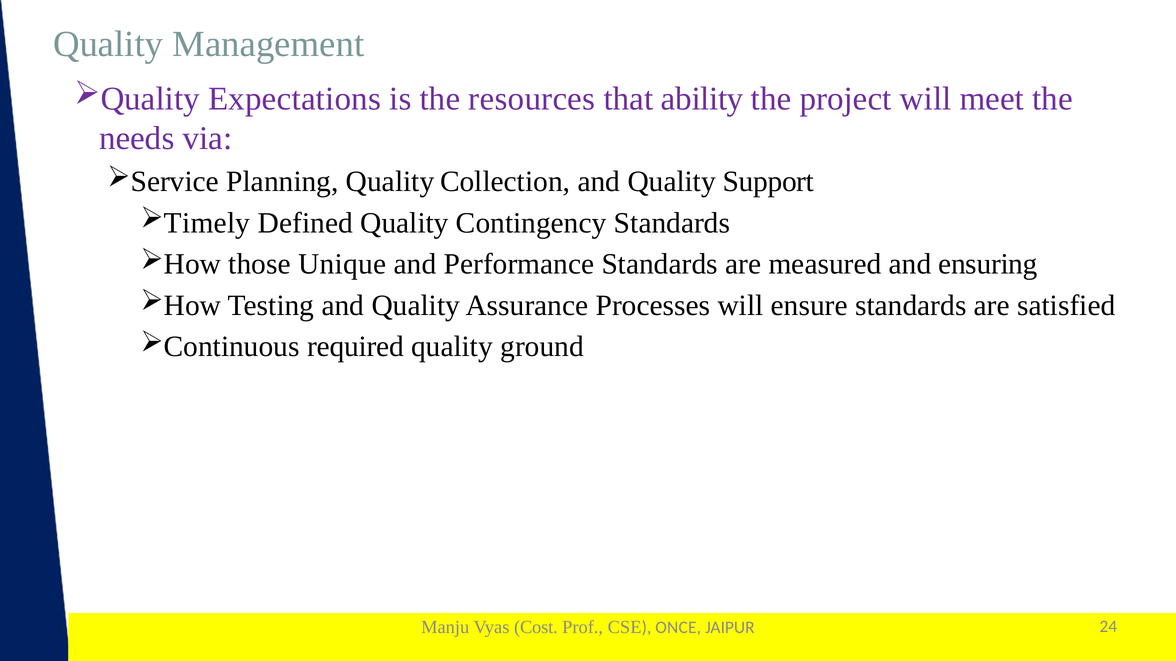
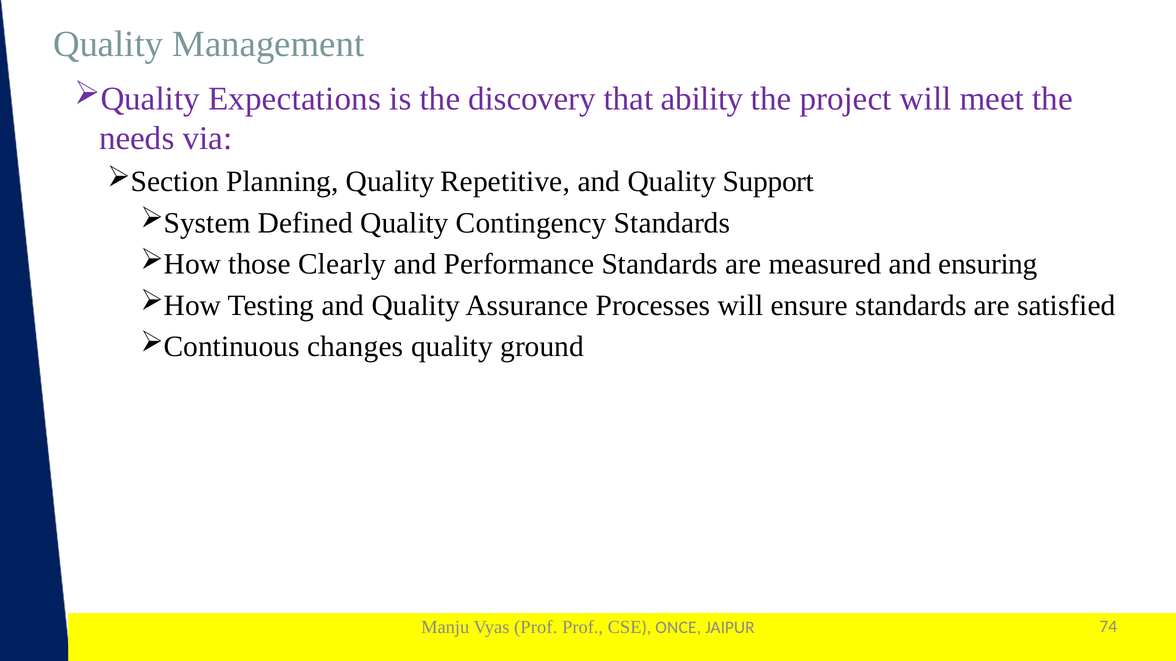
resources: resources -> discovery (532, 99)
Service: Service -> Section (175, 182)
Collection: Collection -> Repetitive (505, 182)
Timely: Timely -> System (207, 223)
Unique: Unique -> Clearly (342, 264)
required: required -> changes (355, 347)
Vyas Cost: Cost -> Prof (536, 627)
24: 24 -> 74 (1108, 627)
